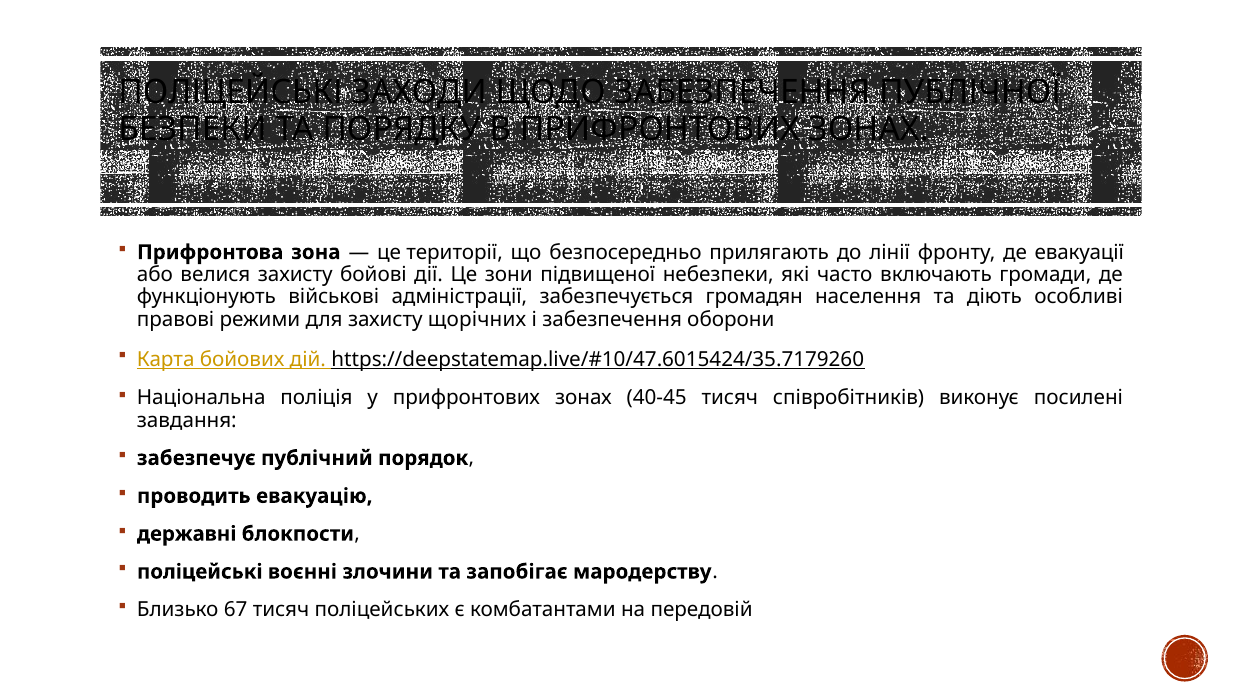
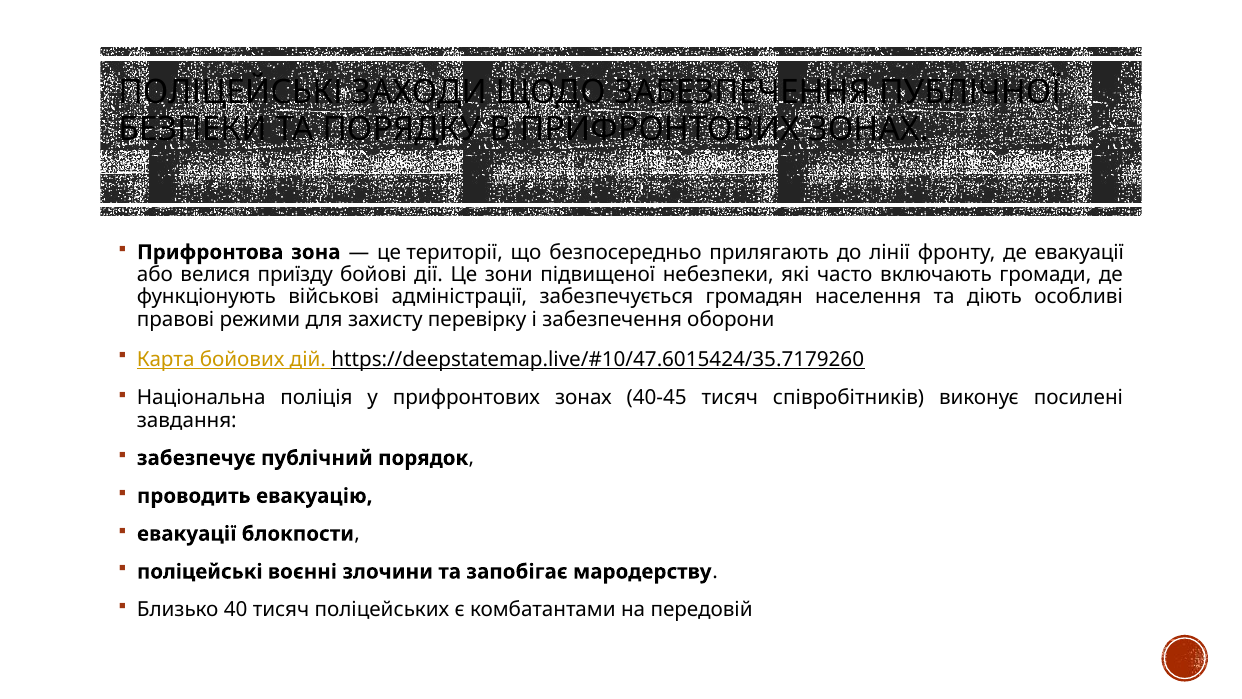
велися захисту: захисту -> приїзду (295, 274)
щорічних: щорічних -> перевірку (477, 319)
державні: державні -> евакуації (187, 534)
67: 67 -> 40 (236, 609)
